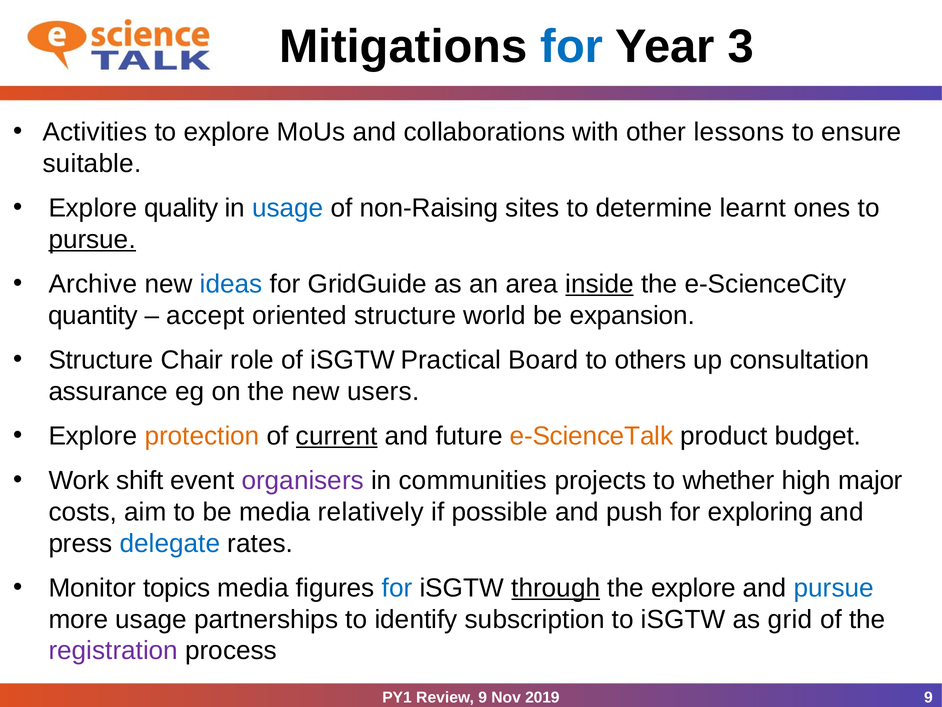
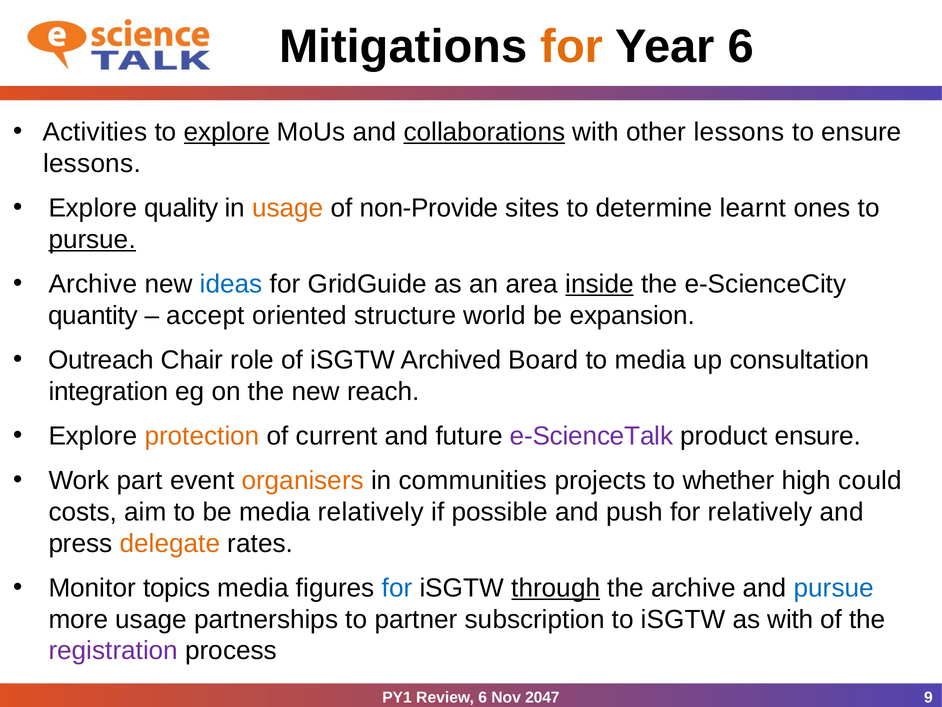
for colour: blue -> orange (572, 46)
Year 3: 3 -> 6 (741, 46)
explore underline: none -> present (227, 132)
collaborations underline: none -> present (484, 132)
suitable: suitable -> lessons (92, 163)
usage colour: blue -> orange (288, 208)
non-Raising: non-Raising -> non-Provide (429, 208)
Structure: Structure -> Outreach (101, 360)
Practical: Practical -> Archived (451, 360)
to others: others -> media (650, 360)
assurance: assurance -> integration (108, 391)
users: users -> reach (383, 391)
current underline: present -> none (337, 436)
e-ScienceTalk colour: orange -> purple (591, 436)
product budget: budget -> ensure (818, 436)
shift: shift -> part (140, 480)
organisers colour: purple -> orange (303, 480)
major: major -> could (870, 480)
for exploring: exploring -> relatively (760, 512)
delegate colour: blue -> orange (170, 543)
the explore: explore -> archive (693, 588)
identify: identify -> partner (416, 619)
as grid: grid -> with (790, 619)
Review 9: 9 -> 6 (483, 697)
2019: 2019 -> 2047 (542, 697)
